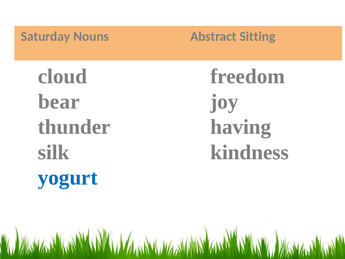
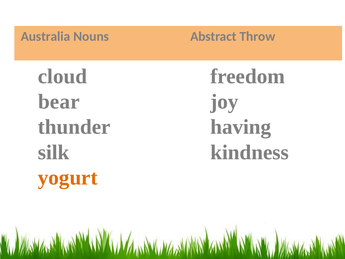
Saturday: Saturday -> Australia (46, 37)
Sitting: Sitting -> Throw (258, 37)
yogurt colour: blue -> orange (68, 178)
